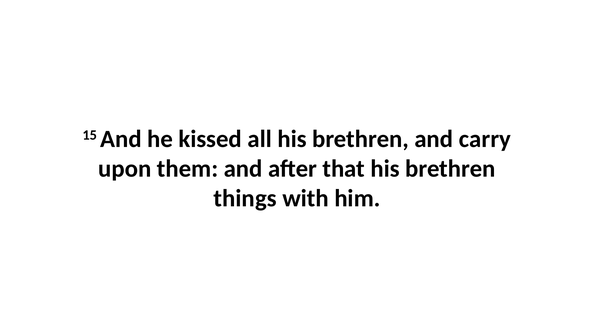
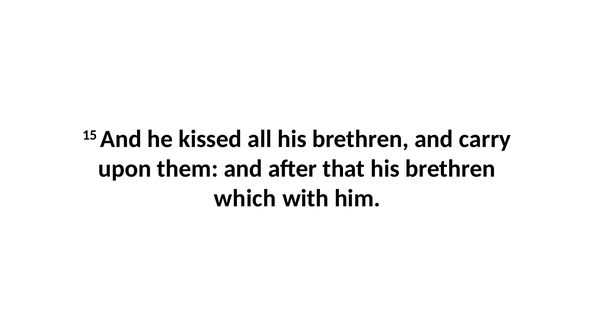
things: things -> which (245, 198)
